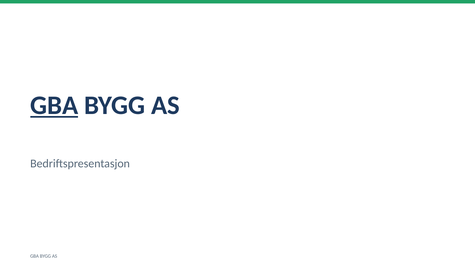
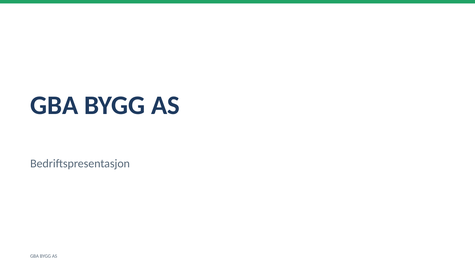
GBA underline: present -> none (54, 105)
